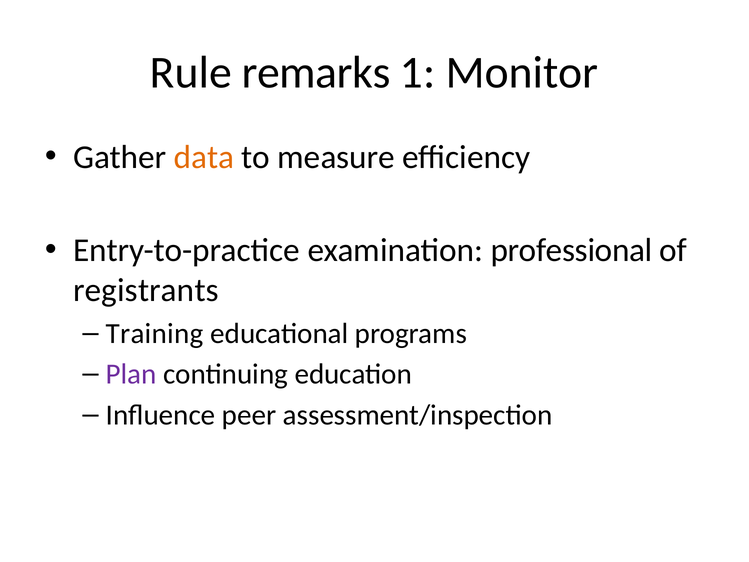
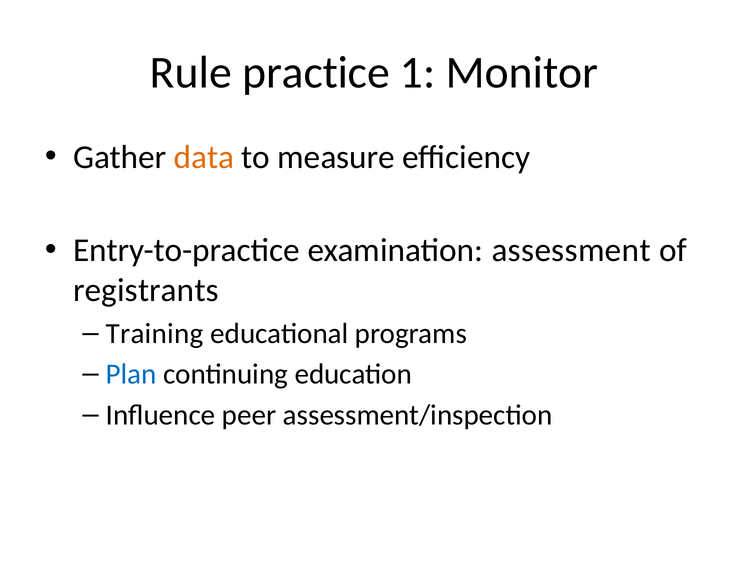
remarks: remarks -> practice (316, 73)
professional: professional -> assessment (571, 250)
Plan colour: purple -> blue (131, 374)
